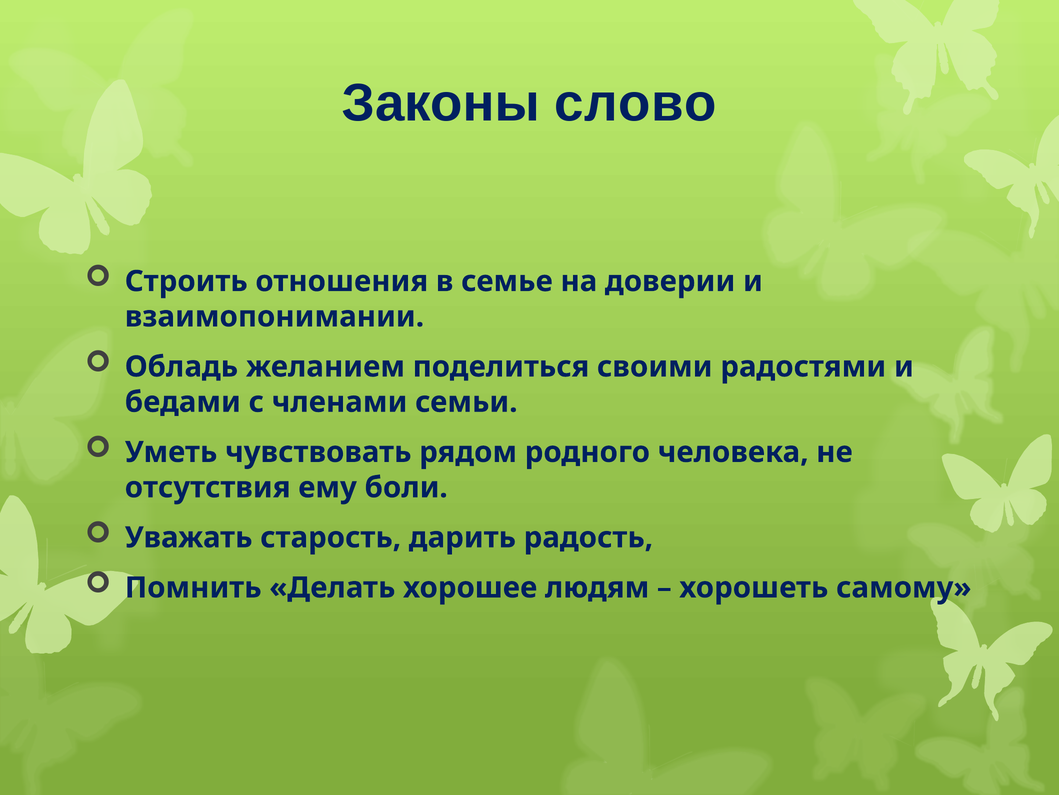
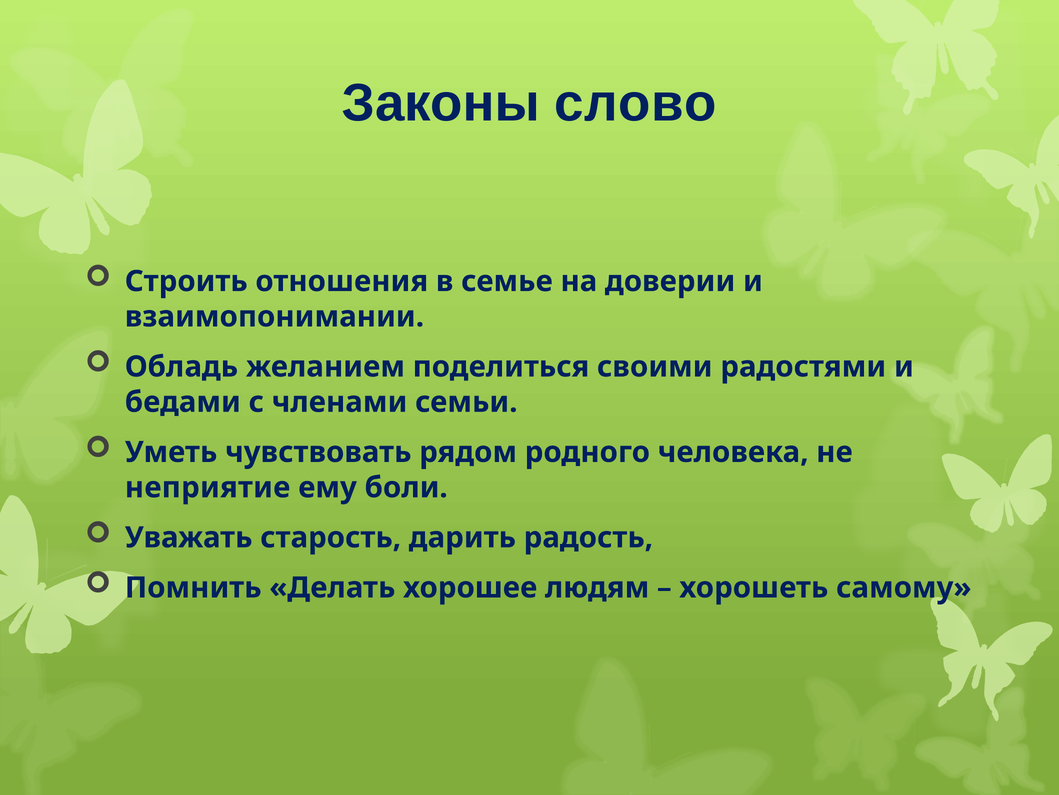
отсутствия: отсутствия -> неприятие (208, 487)
